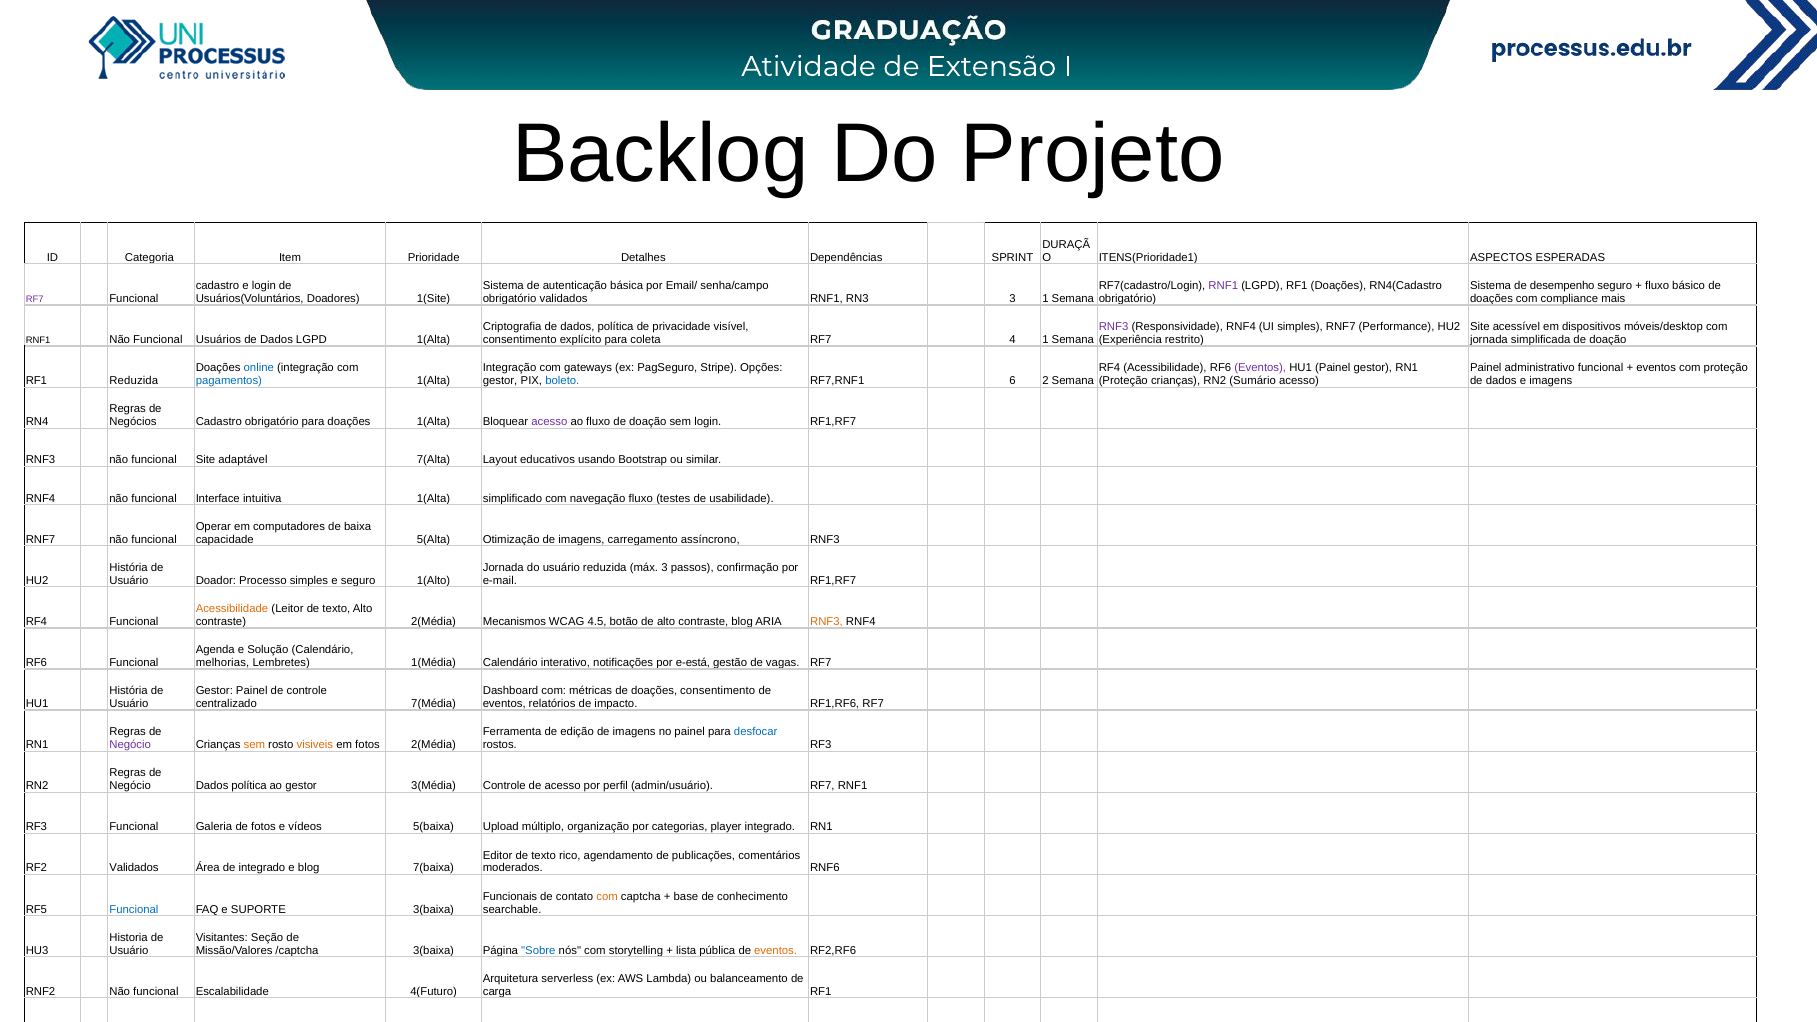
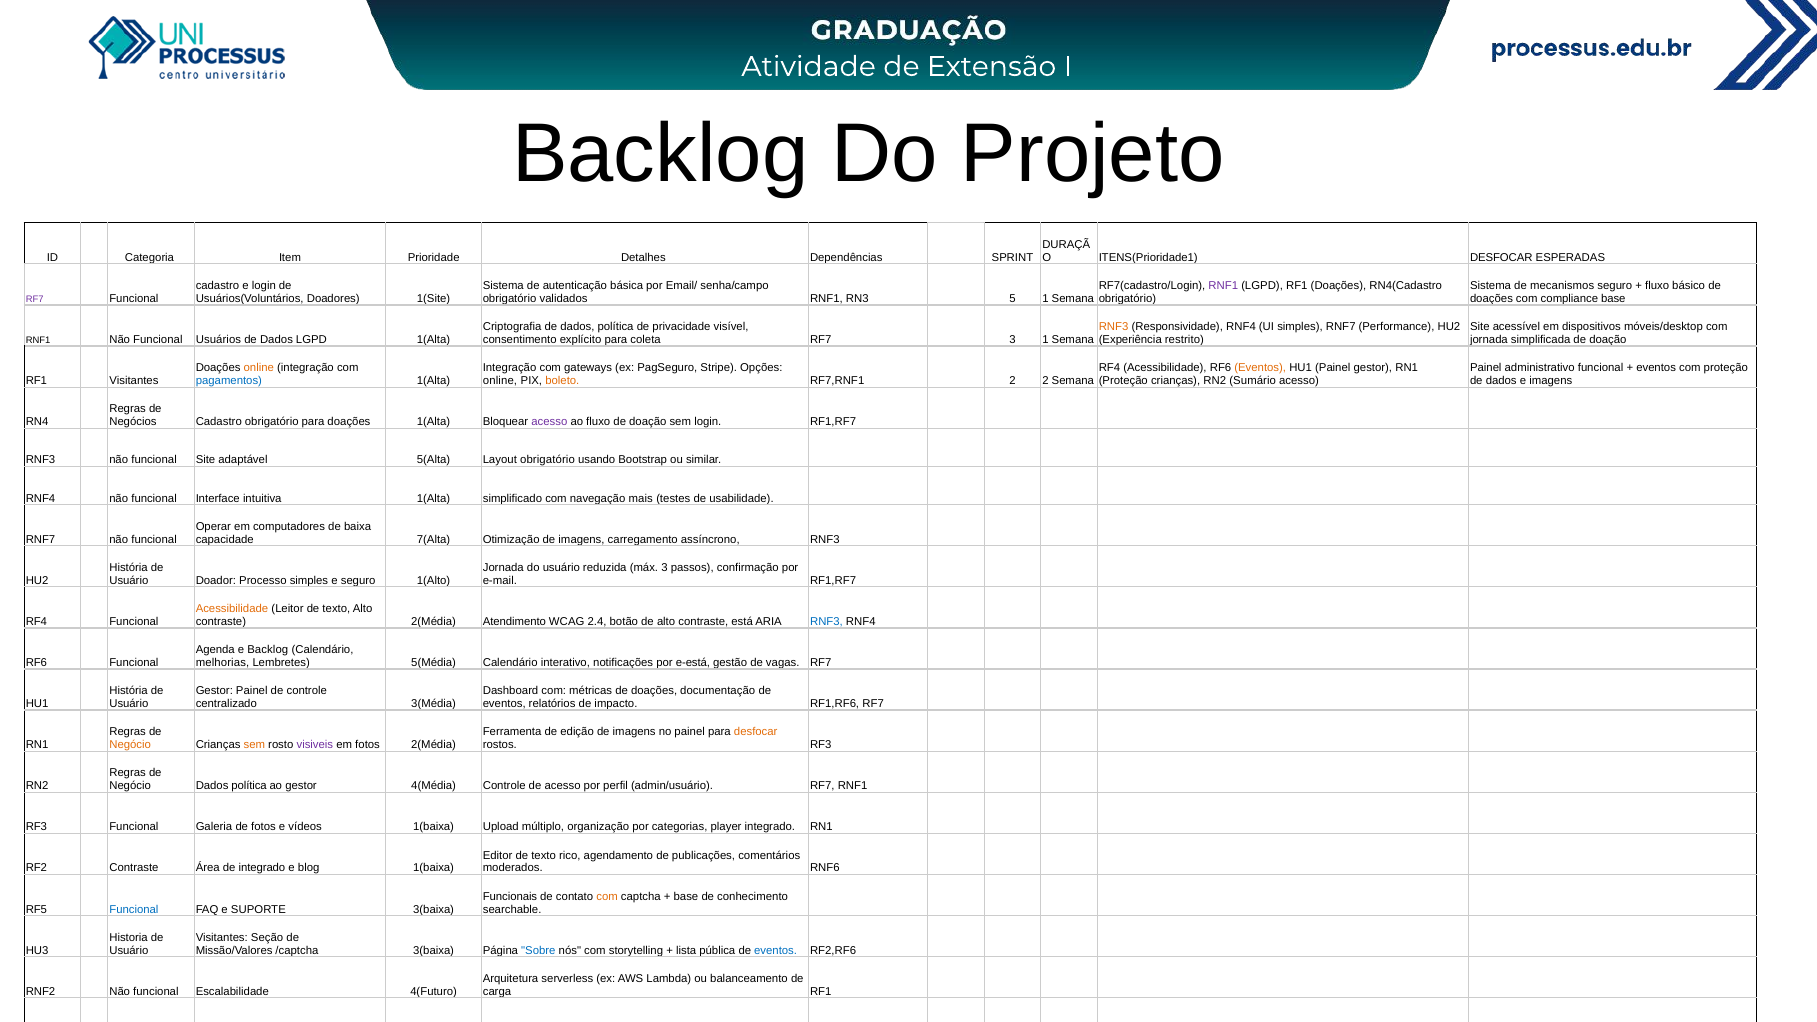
ITENS(Prioridade1 ASPECTOS: ASPECTOS -> DESFOCAR (1501, 258)
desempenho: desempenho -> mecanismos (1562, 286)
RN3 3: 3 -> 5 (1013, 299)
compliance mais: mais -> base (1613, 299)
RNF3 colour: purple -> orange (1114, 327)
RF7 4: 4 -> 3 (1013, 340)
online colour: blue -> orange (259, 368)
Eventos colour: purple -> orange (1260, 368)
RF1 Reduzida: Reduzida -> Visitantes (134, 381)
gestor: gestor -> online (500, 381)
boleto colour: blue -> orange (562, 381)
RF7,RNF1 6: 6 -> 2 (1013, 381)
7(Alta: 7(Alta -> 5(Alta (434, 460)
Layout educativos: educativos -> obrigatório (547, 460)
navegação fluxo: fluxo -> mais (641, 498)
5(Alta: 5(Alta -> 7(Alta (434, 539)
Mecanismos: Mecanismos -> Atendimento (514, 622)
4.5: 4.5 -> 2.4 (597, 622)
contraste blog: blog -> está (742, 622)
RNF3 colour: orange -> blue (826, 622)
e Solução: Solução -> Backlog (268, 650)
1(Média: 1(Média -> 5(Média (434, 663)
doações consentimento: consentimento -> documentação (718, 691)
7(Média: 7(Média -> 3(Média (434, 704)
desfocar colour: blue -> orange (756, 732)
Negócio colour: purple -> orange (130, 745)
visiveis colour: orange -> purple (315, 745)
3(Média: 3(Média -> 4(Média (434, 786)
vídeos 5(baixa: 5(baixa -> 1(baixa (434, 827)
RF2 Validados: Validados -> Contraste (134, 868)
blog 7(baixa: 7(baixa -> 1(baixa (434, 868)
eventos colour: orange -> blue (776, 950)
